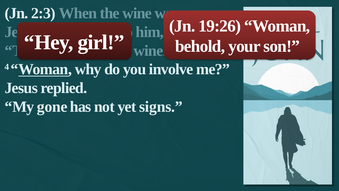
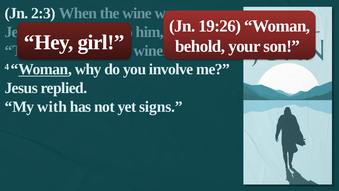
My gone: gone -> with (52, 107)
